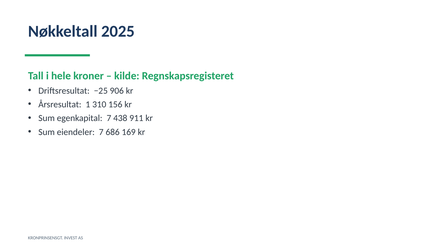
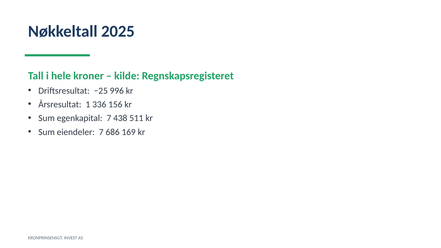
906: 906 -> 996 (117, 91)
310: 310 -> 336 (99, 104)
911: 911 -> 511 (136, 118)
